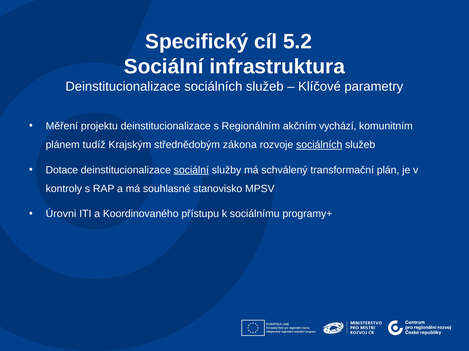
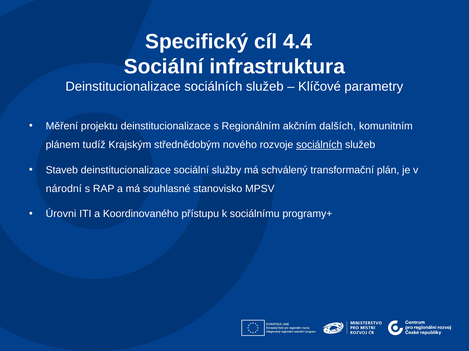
5.2: 5.2 -> 4.4 (298, 42)
vychází: vychází -> dalších (338, 126)
zákona: zákona -> nového (240, 145)
Dotace: Dotace -> Staveb (62, 170)
sociální underline: present -> none (191, 170)
kontroly: kontroly -> národní (64, 189)
